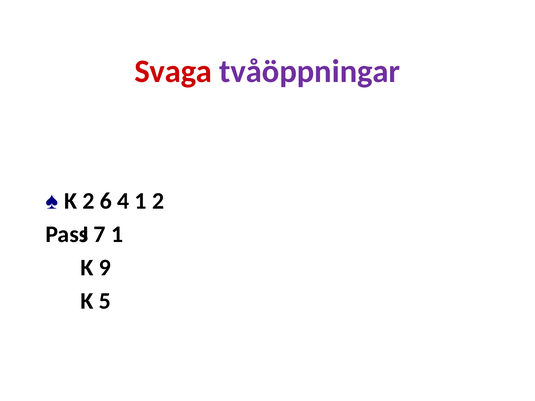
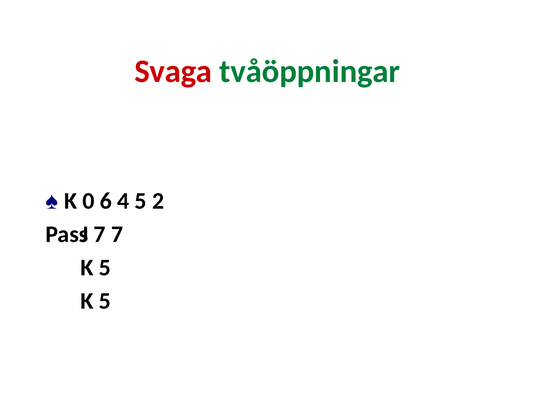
tvåöppningar colour: purple -> green (310, 71)
K 2: 2 -> 0 (88, 201)
4 1: 1 -> 5 (141, 201)
7 1: 1 -> 7 (117, 234)
9: 9 -> 5 (105, 268)
